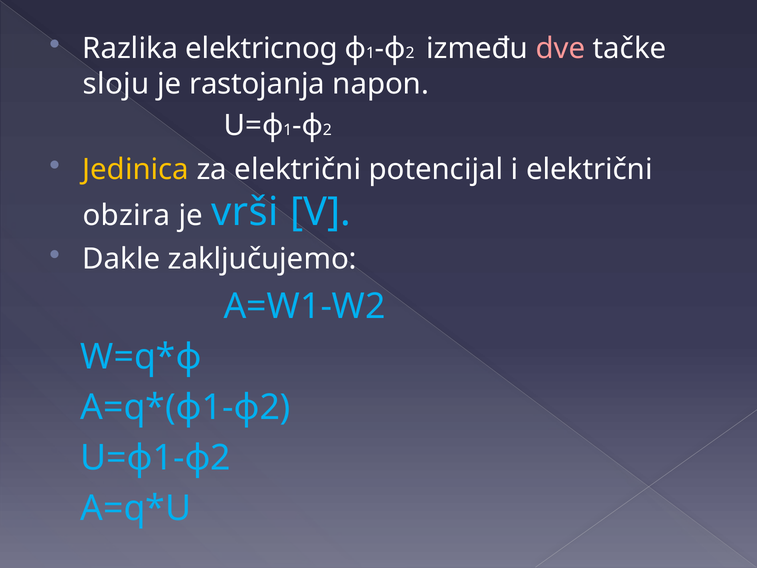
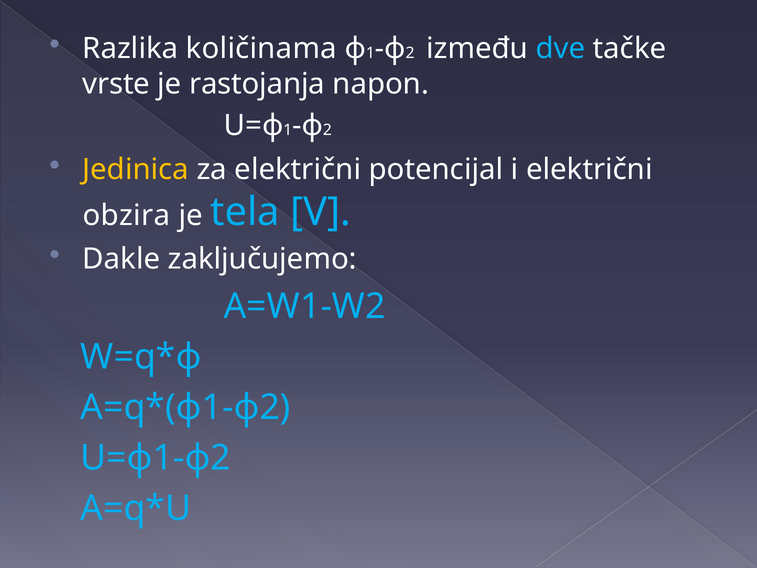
elektricnog: elektricnog -> količinama (261, 49)
dve colour: pink -> light blue (560, 49)
sloju: sloju -> vrste (116, 84)
vrši: vrši -> tela (245, 212)
